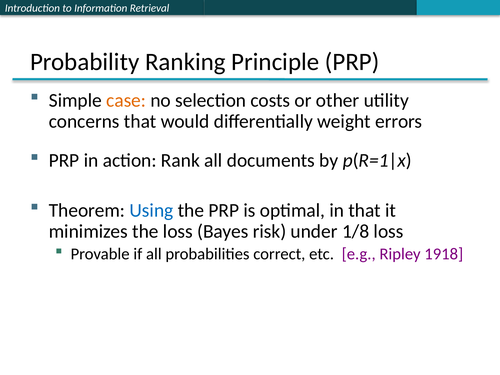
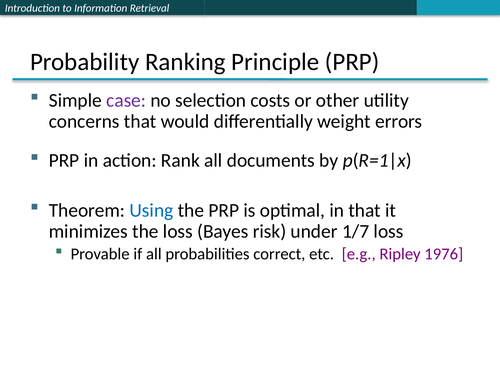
case colour: orange -> purple (126, 100)
1/8: 1/8 -> 1/7 (356, 231)
1918: 1918 -> 1976 (444, 254)
